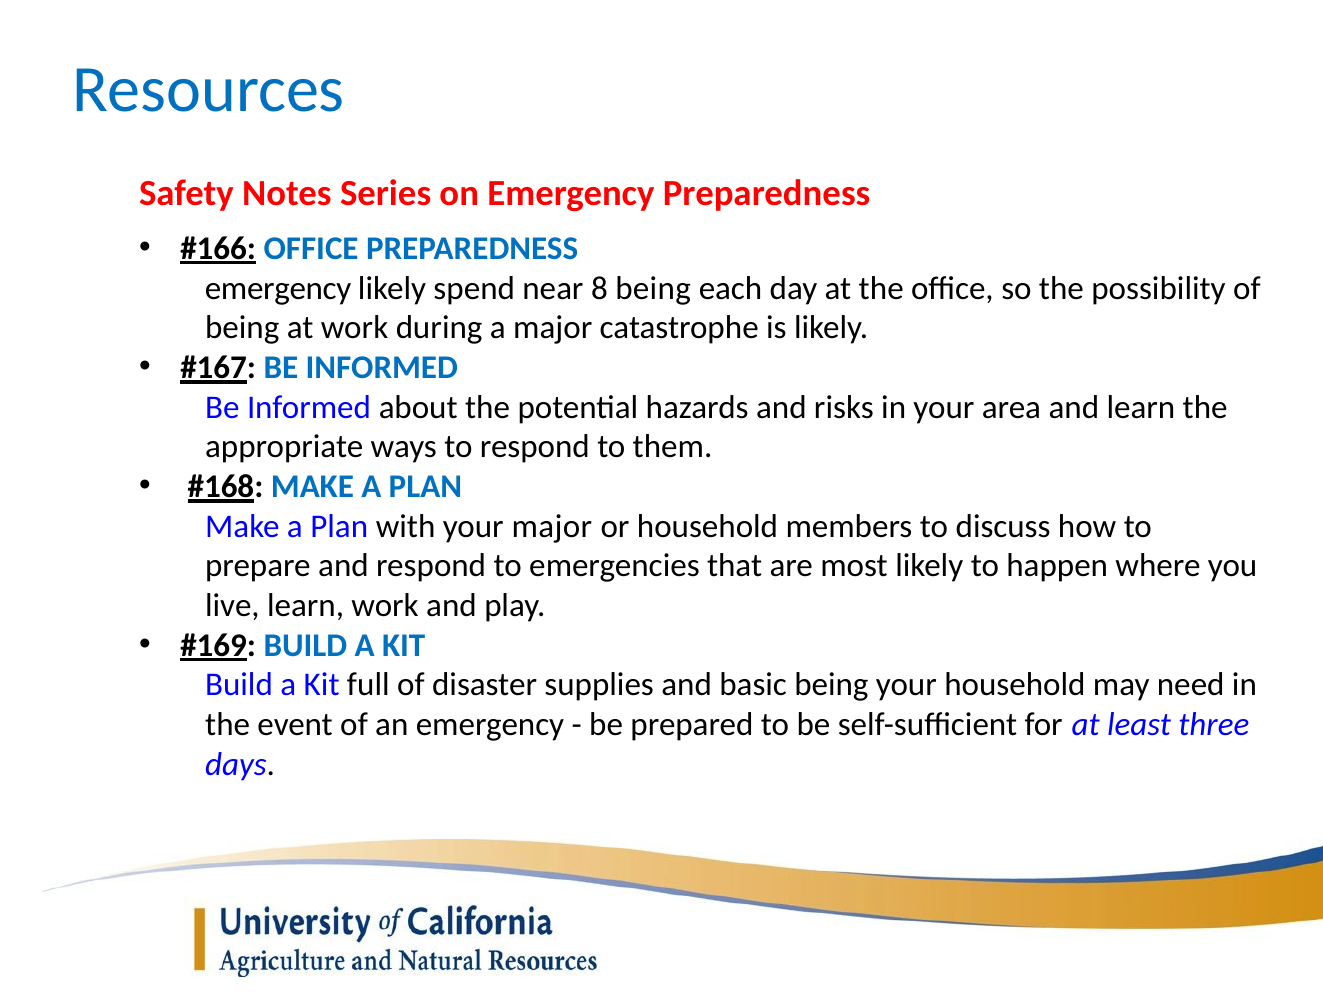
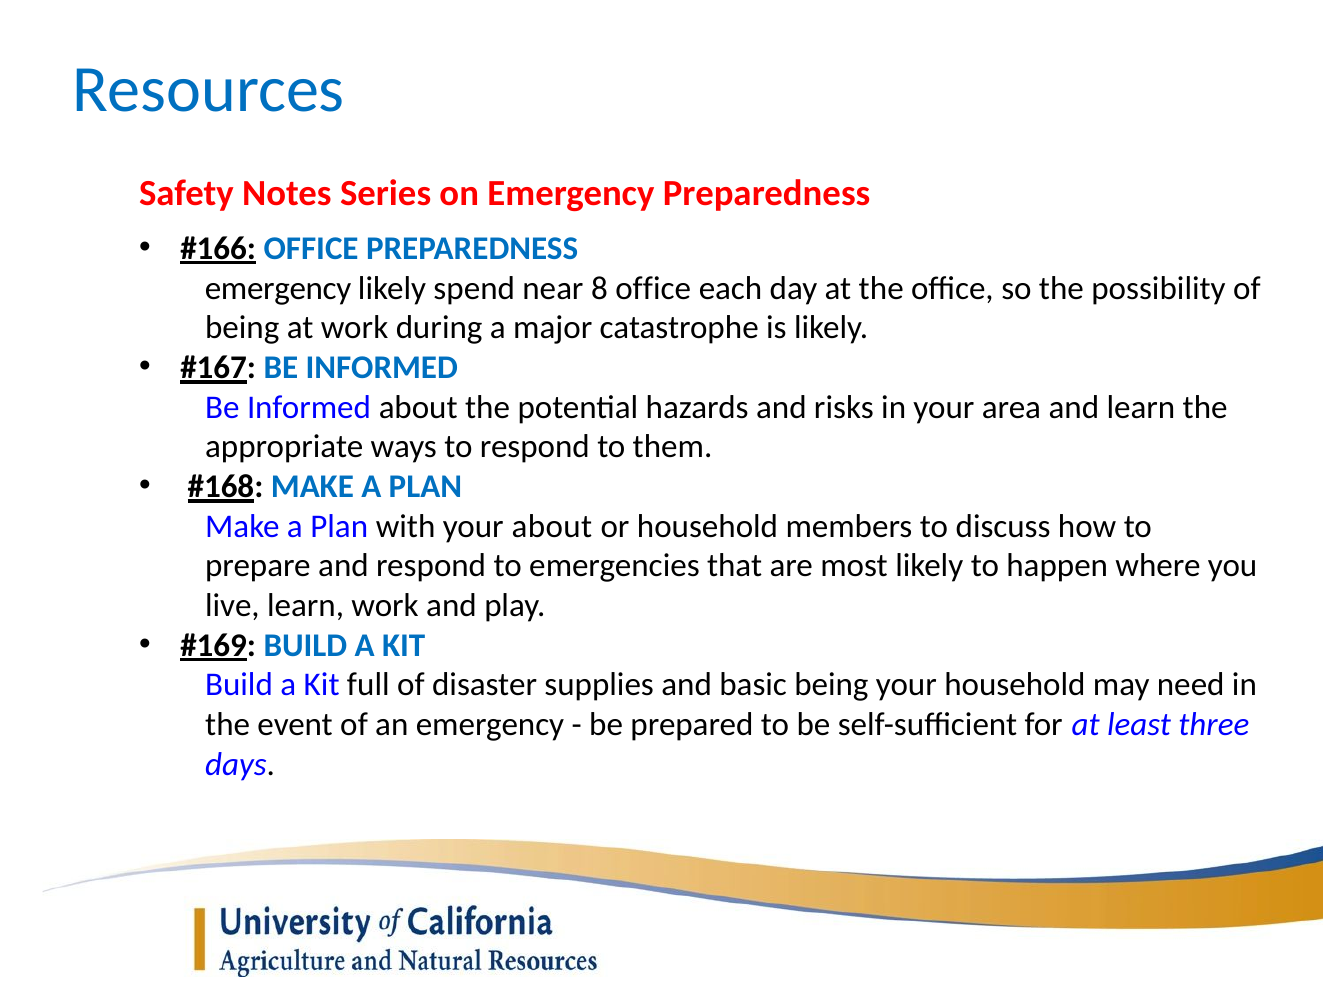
8 being: being -> office (653, 288)
your major: major -> about (552, 526)
